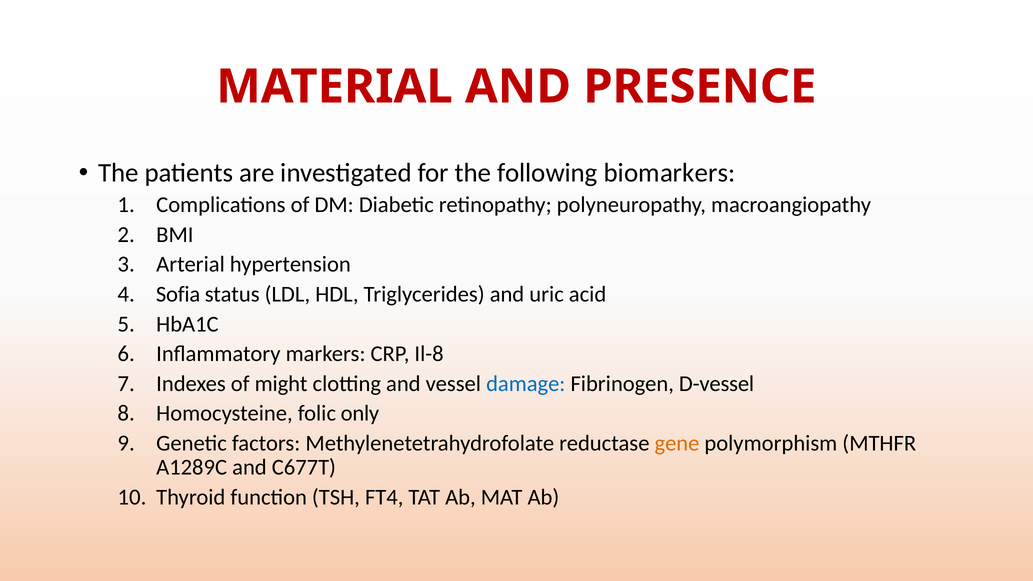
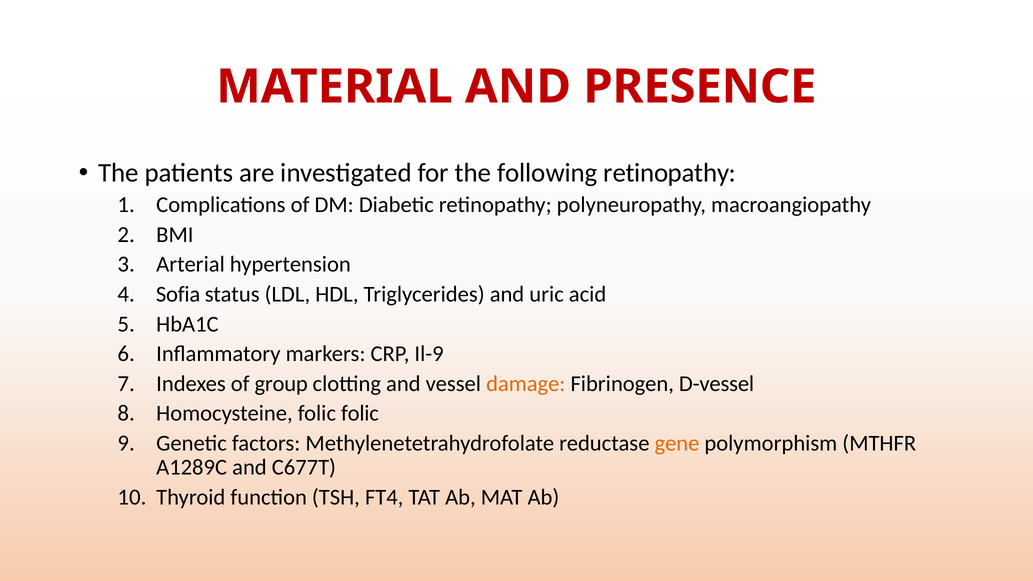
following biomarkers: biomarkers -> retinopathy (670, 173)
Il-8: Il-8 -> Il-9 (429, 354)
might: might -> group (281, 384)
damage colour: blue -> orange (526, 384)
folic only: only -> folic (360, 413)
